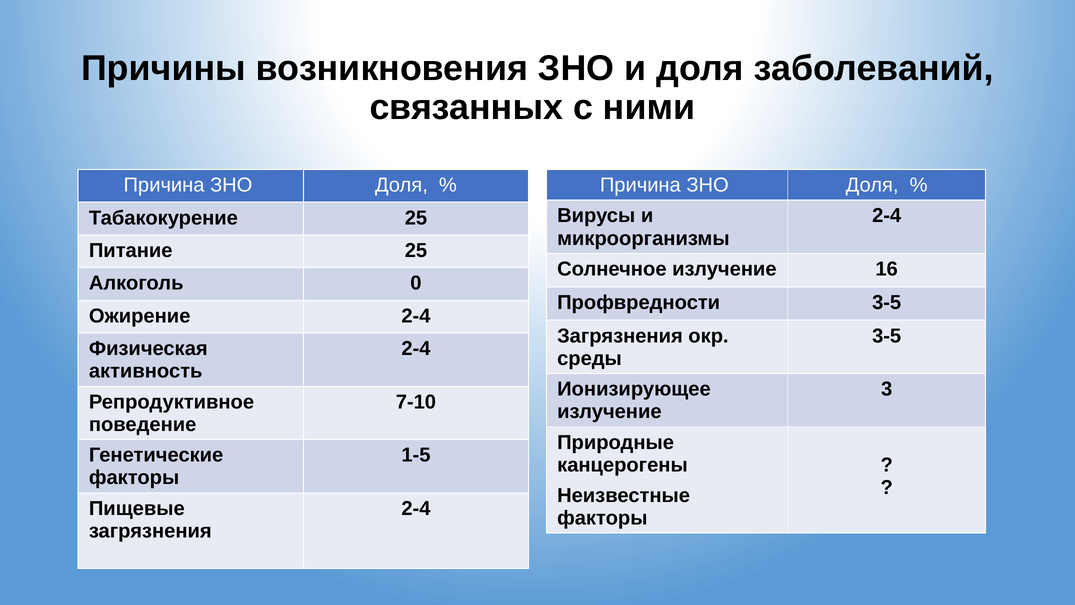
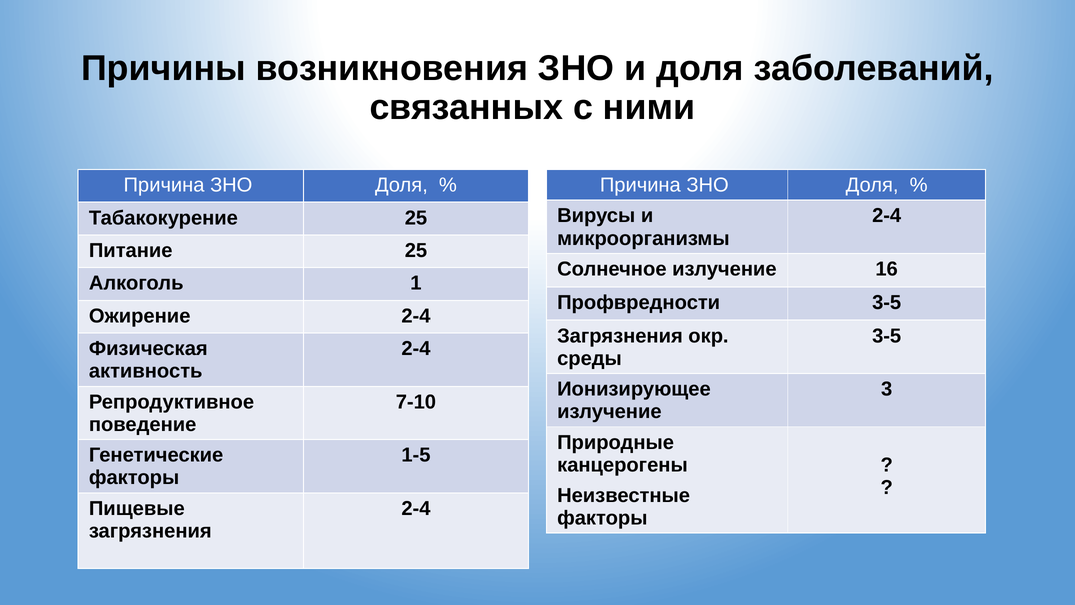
0: 0 -> 1 (416, 283)
